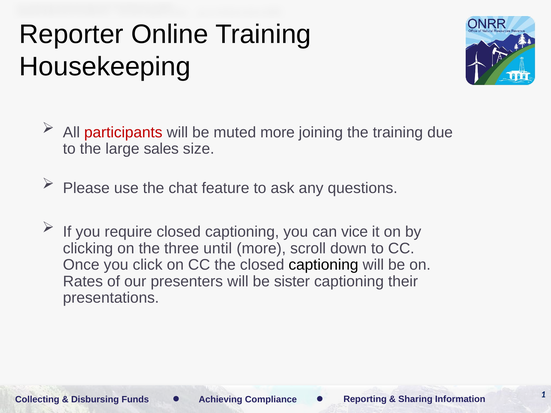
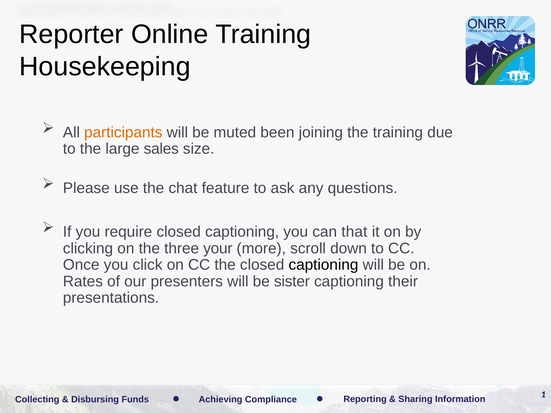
participants colour: red -> orange (123, 132)
muted more: more -> been (277, 132)
vice: vice -> that (354, 232)
until: until -> your (218, 248)
